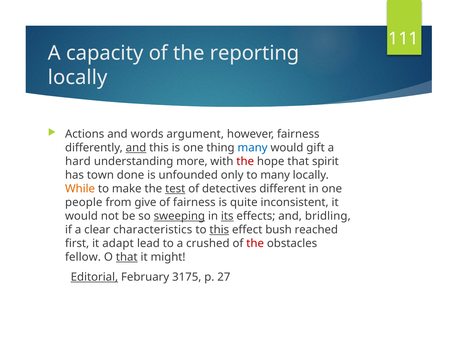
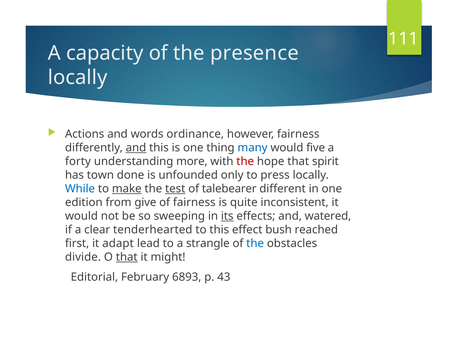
reporting: reporting -> presence (254, 53)
argument: argument -> ordinance (195, 134)
gift: gift -> five (316, 148)
hard: hard -> forty (78, 162)
to many: many -> press (275, 175)
While colour: orange -> blue (80, 189)
make underline: none -> present (127, 189)
detectives: detectives -> talebearer (229, 189)
people: people -> edition (84, 203)
sweeping underline: present -> none (179, 217)
bridling: bridling -> watered (328, 217)
characteristics: characteristics -> tenderhearted (153, 230)
this underline: present -> none (219, 230)
crushed: crushed -> strangle (208, 244)
the colour: red -> blue (255, 244)
fellow: fellow -> divide (83, 258)
Editorial underline: present -> none (94, 278)
3175: 3175 -> 6893 (187, 278)
27: 27 -> 43 (224, 278)
